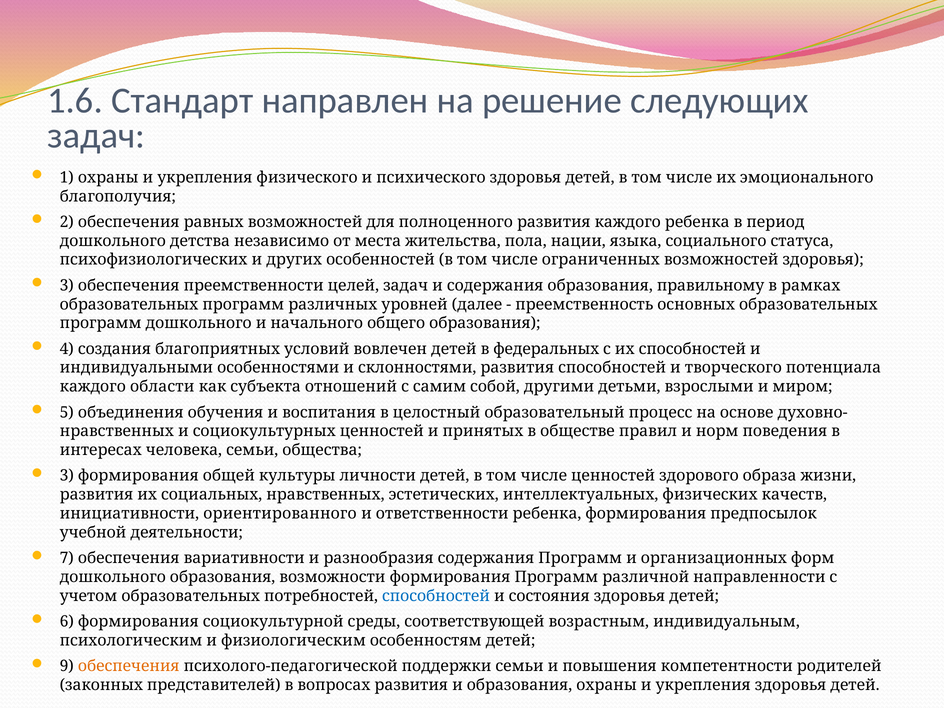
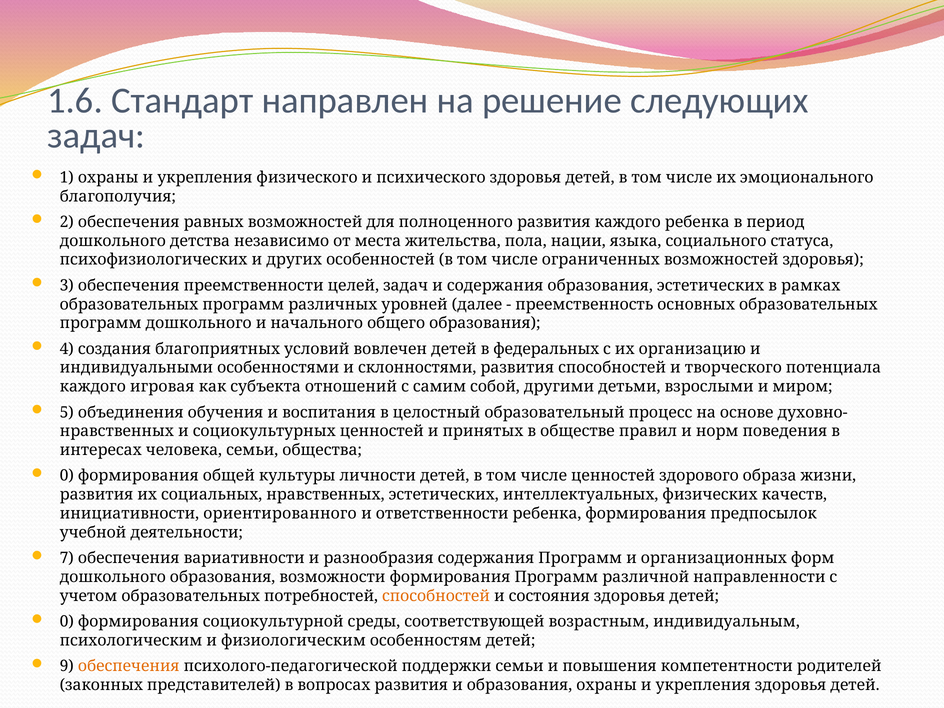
образования правильному: правильному -> эстетических (711, 285)
их способностей: способностей -> организацию (692, 349)
области: области -> игровая (162, 387)
3: 3 -> 0 (67, 476)
способностей colour: blue -> orange (436, 596)
6: 6 -> 0 (67, 622)
